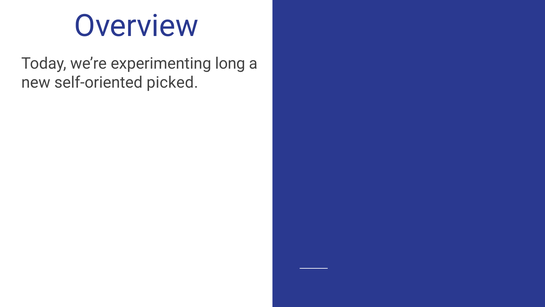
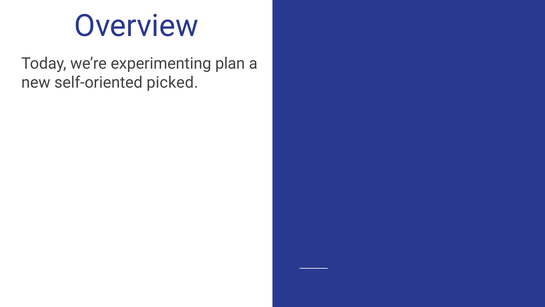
long: long -> plan (230, 63)
